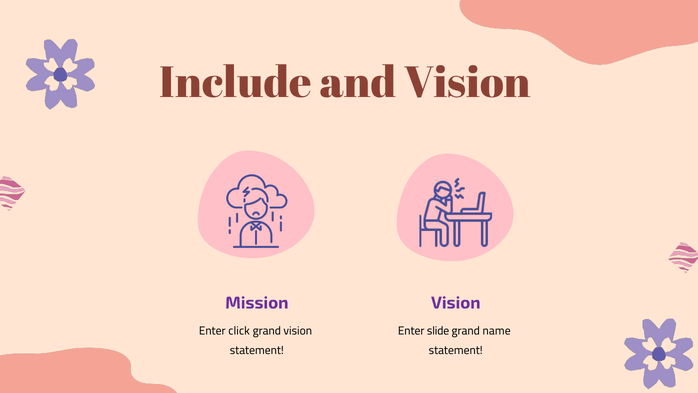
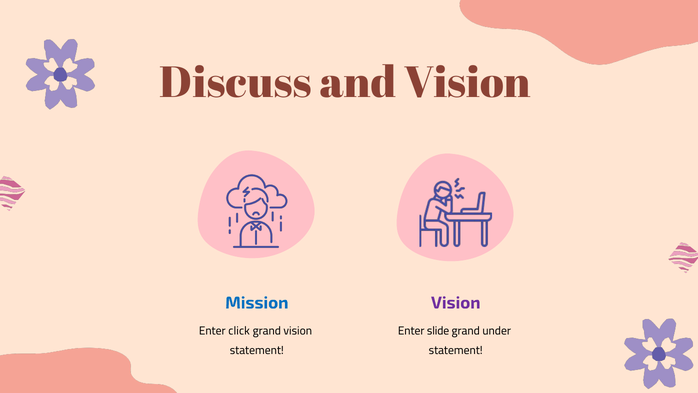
Include: Include -> Discuss (236, 83)
Mission colour: purple -> blue (257, 302)
name: name -> under (497, 331)
